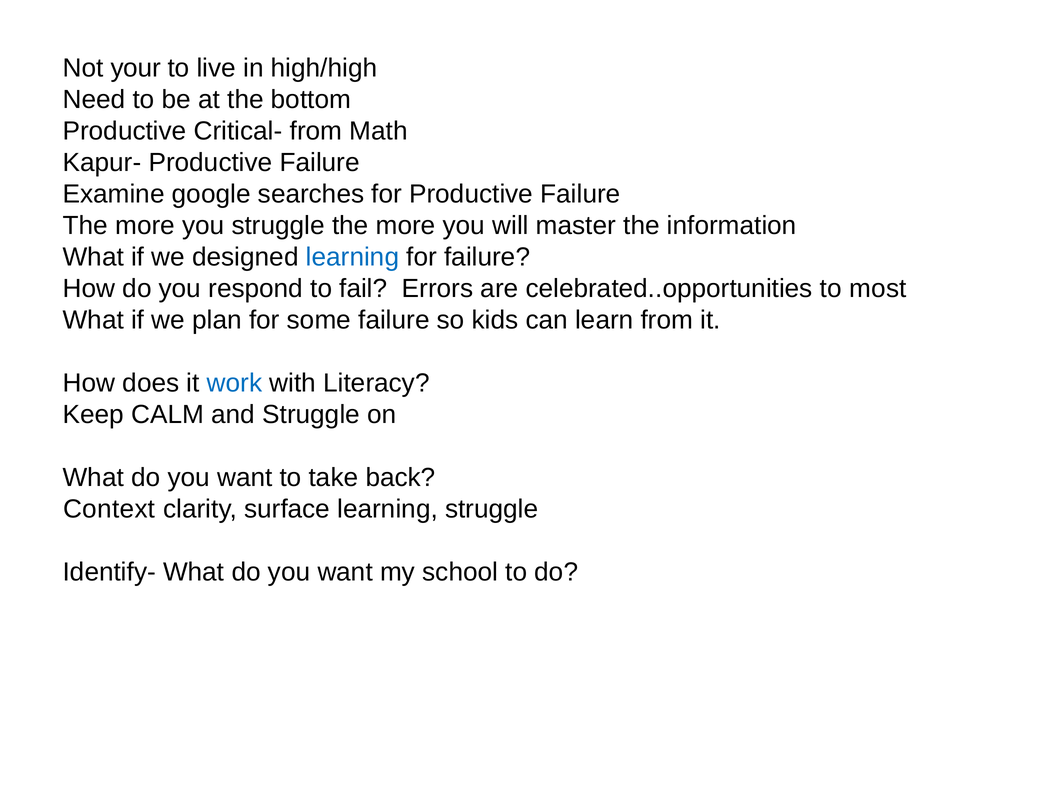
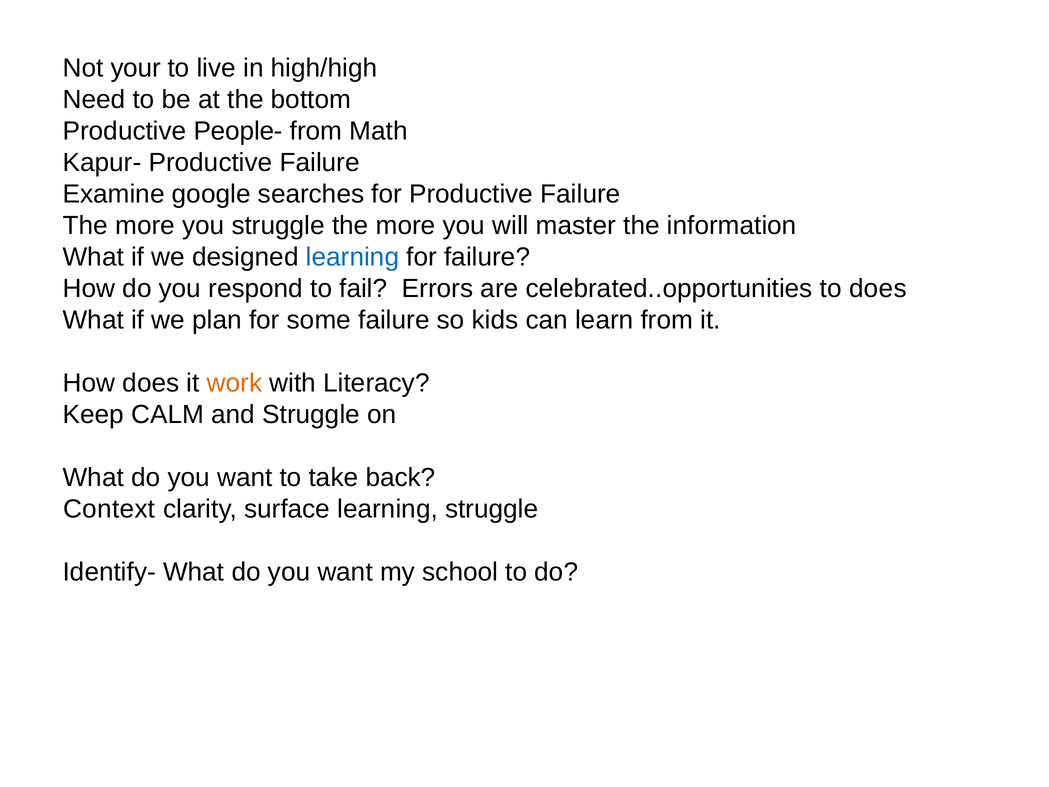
Critical-: Critical- -> People- (238, 131)
to most: most -> does (878, 288)
work colour: blue -> orange (235, 383)
